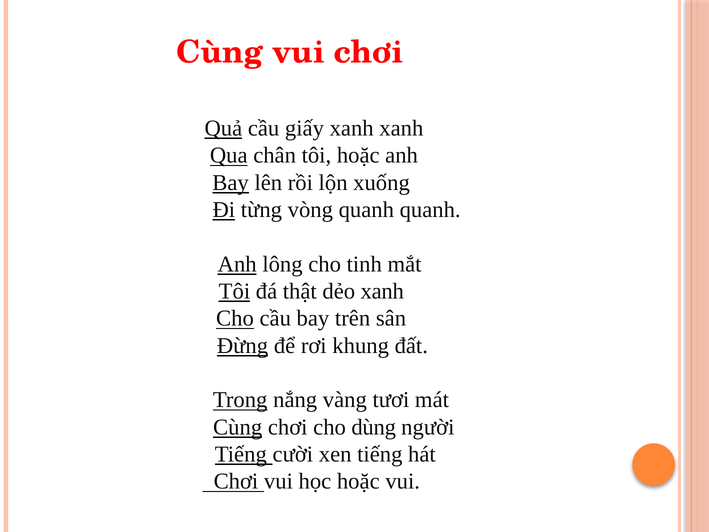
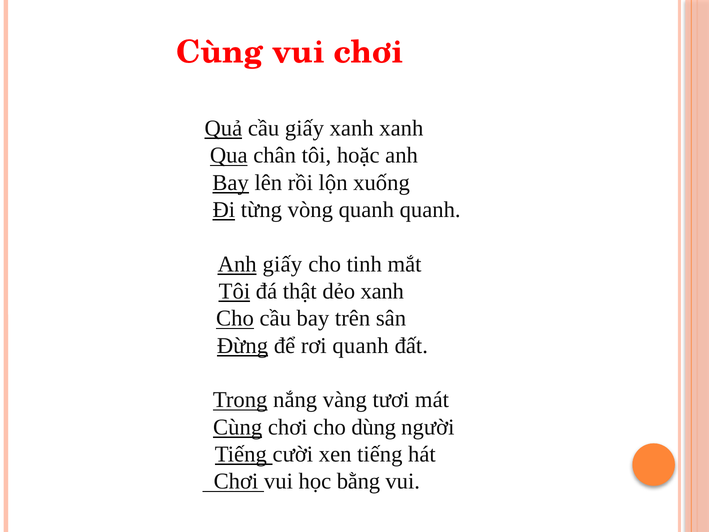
Anh lông: lông -> giấy (282, 264)
rơi khung: khung -> quanh (361, 345)
học hoặc: hoặc -> bằng (358, 481)
